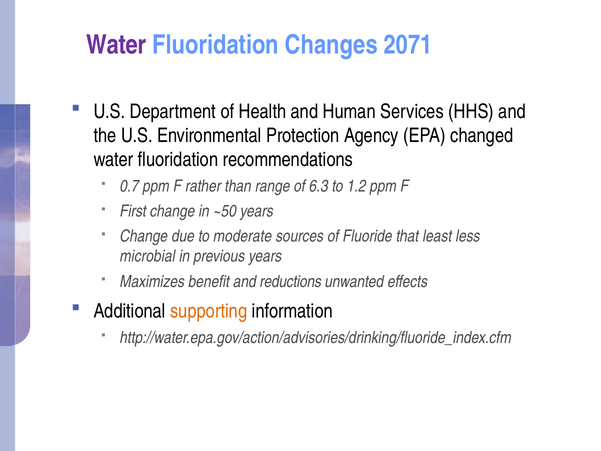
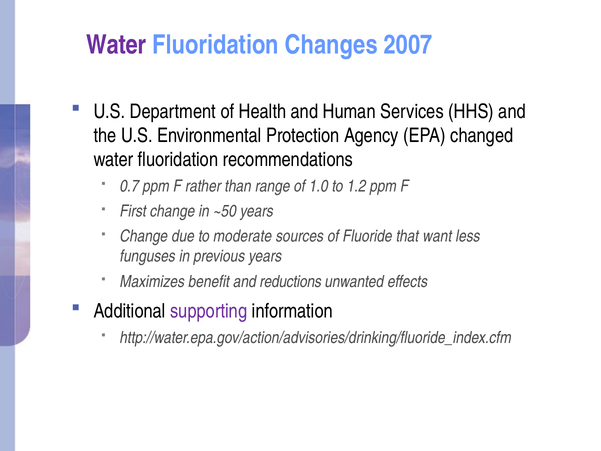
2071: 2071 -> 2007 (408, 45)
6.3: 6.3 -> 1.0 (319, 186)
least: least -> want (437, 236)
microbial: microbial -> funguses (148, 256)
supporting colour: orange -> purple (209, 311)
